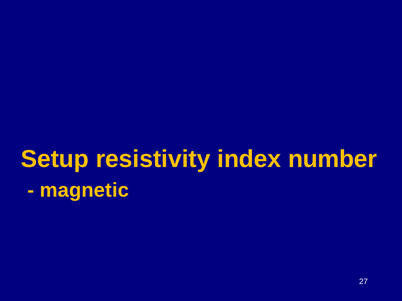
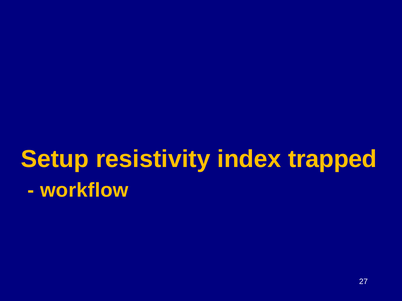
number: number -> trapped (333, 159)
magnetic: magnetic -> workflow (84, 190)
